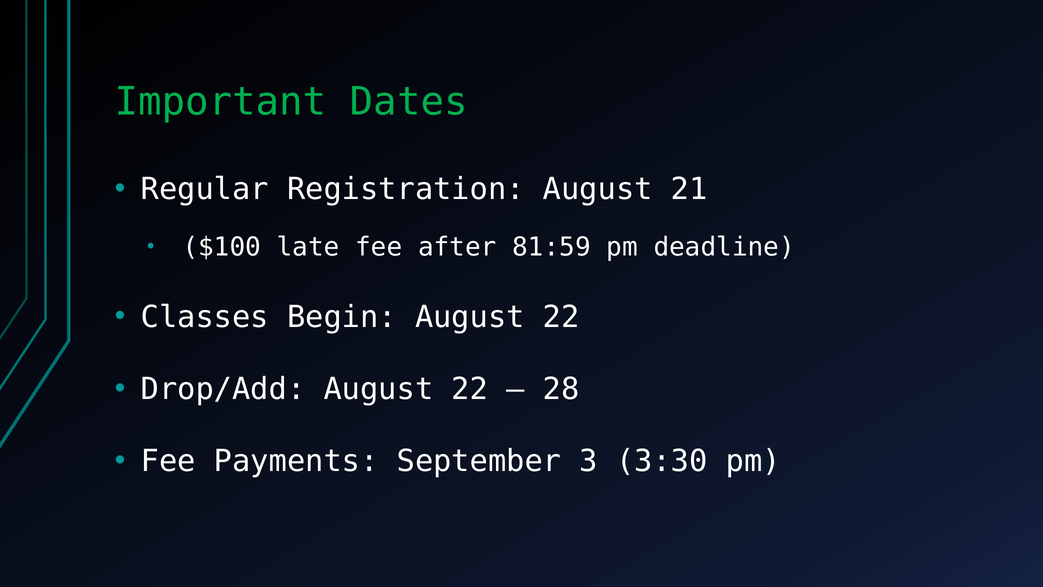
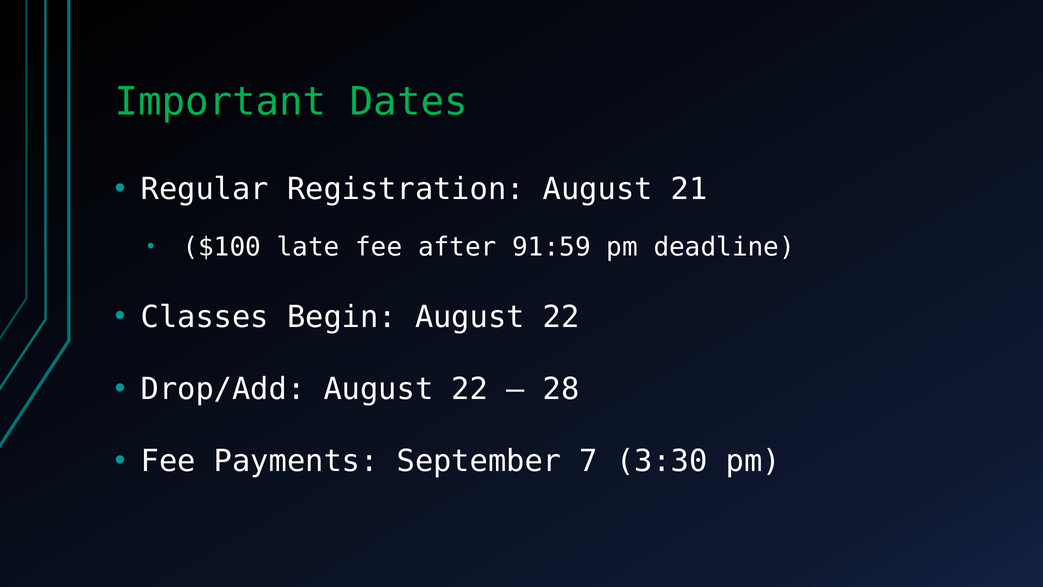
81:59: 81:59 -> 91:59 (551, 247)
3: 3 -> 7 (589, 461)
